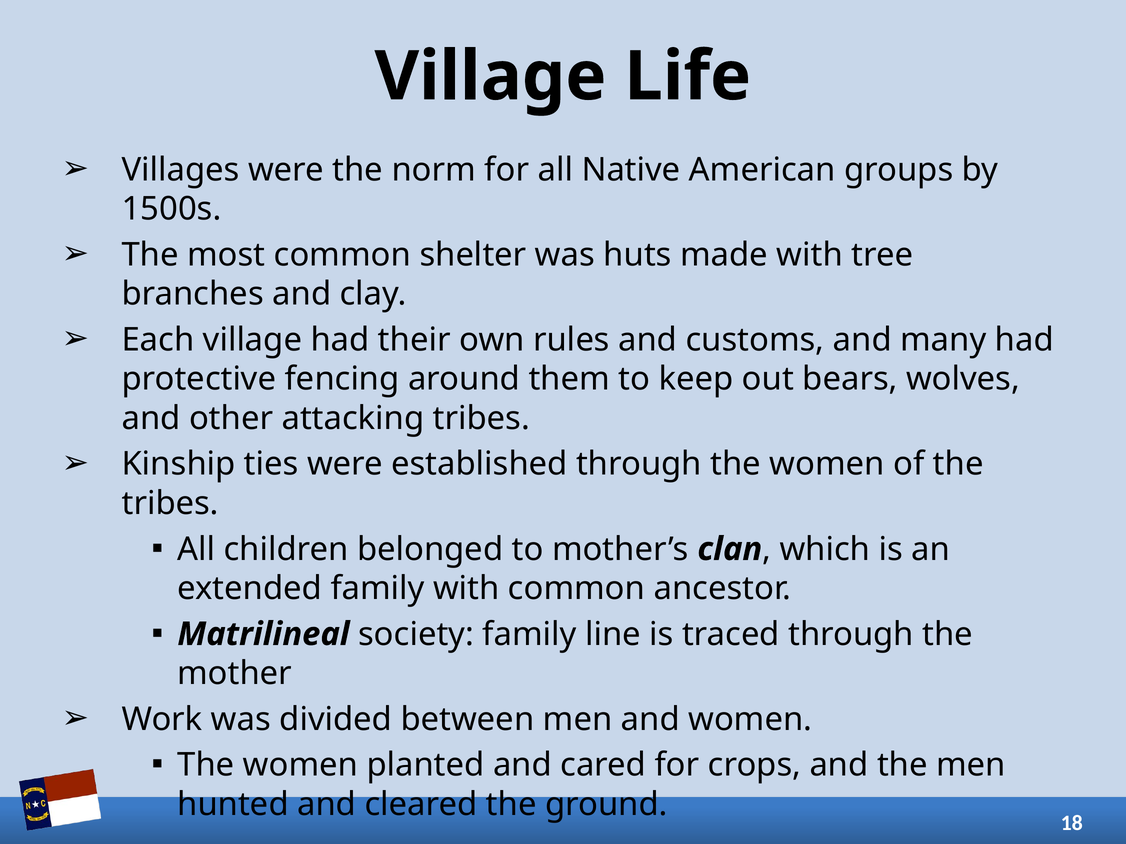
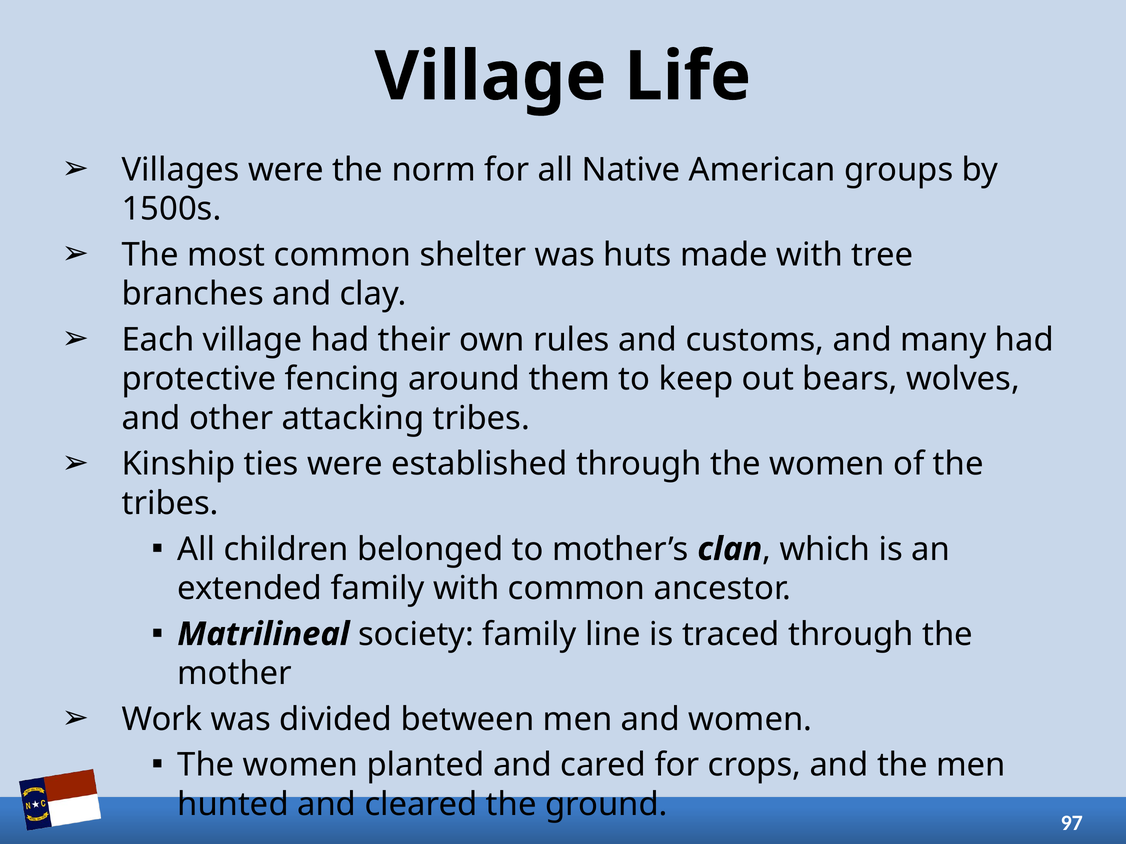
18: 18 -> 97 (1072, 823)
